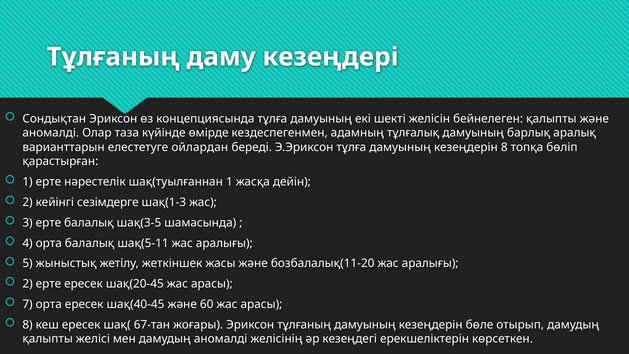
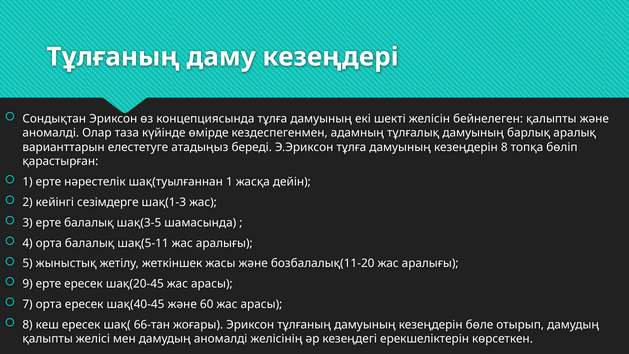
ойлардан: ойлардан -> атадыңыз (200, 147)
2: 2 -> 9 (28, 284)
67-тан: 67-тан -> 66-тан (152, 325)
